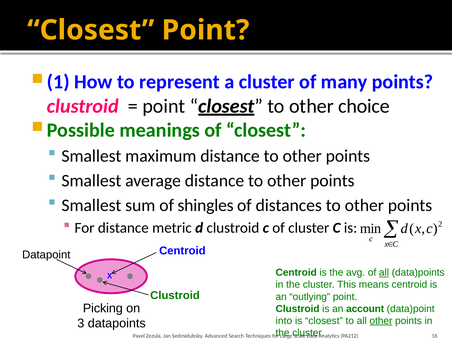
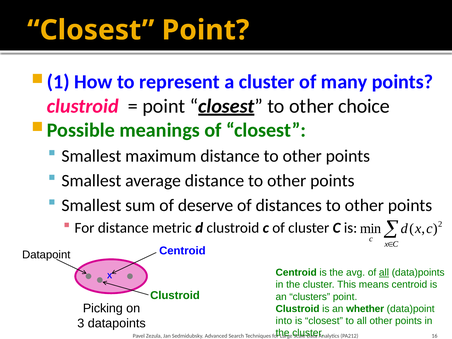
shingles: shingles -> deserve (206, 205)
outlying: outlying -> clusters (310, 297)
account: account -> whether (365, 309)
other underline: present -> none (381, 321)
